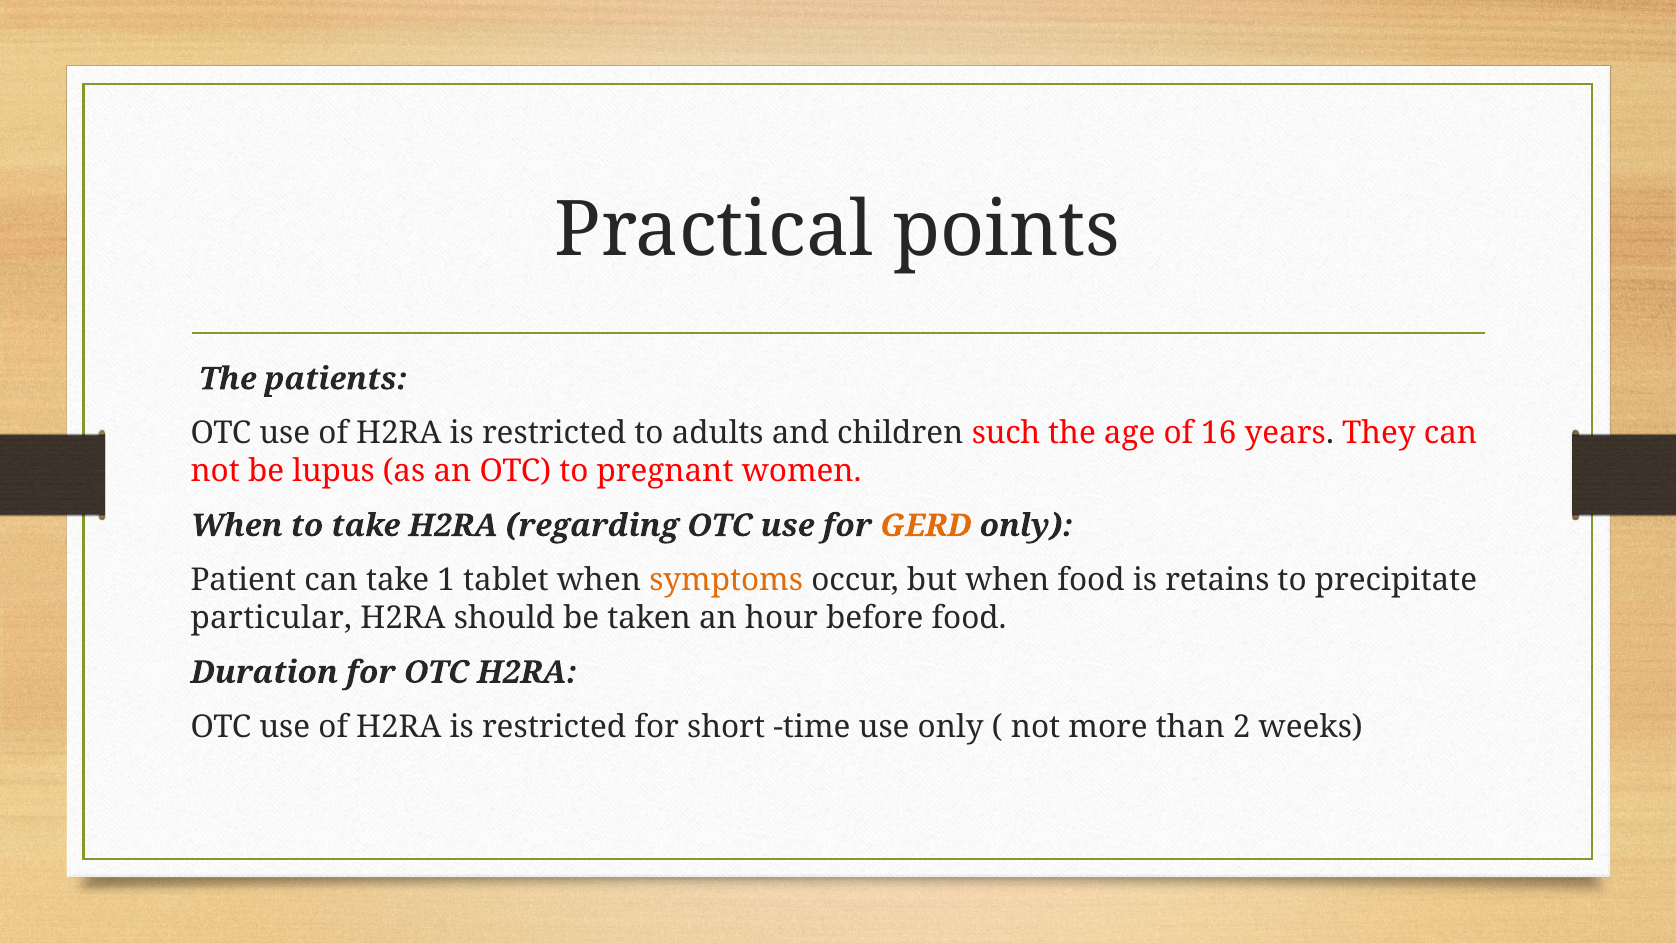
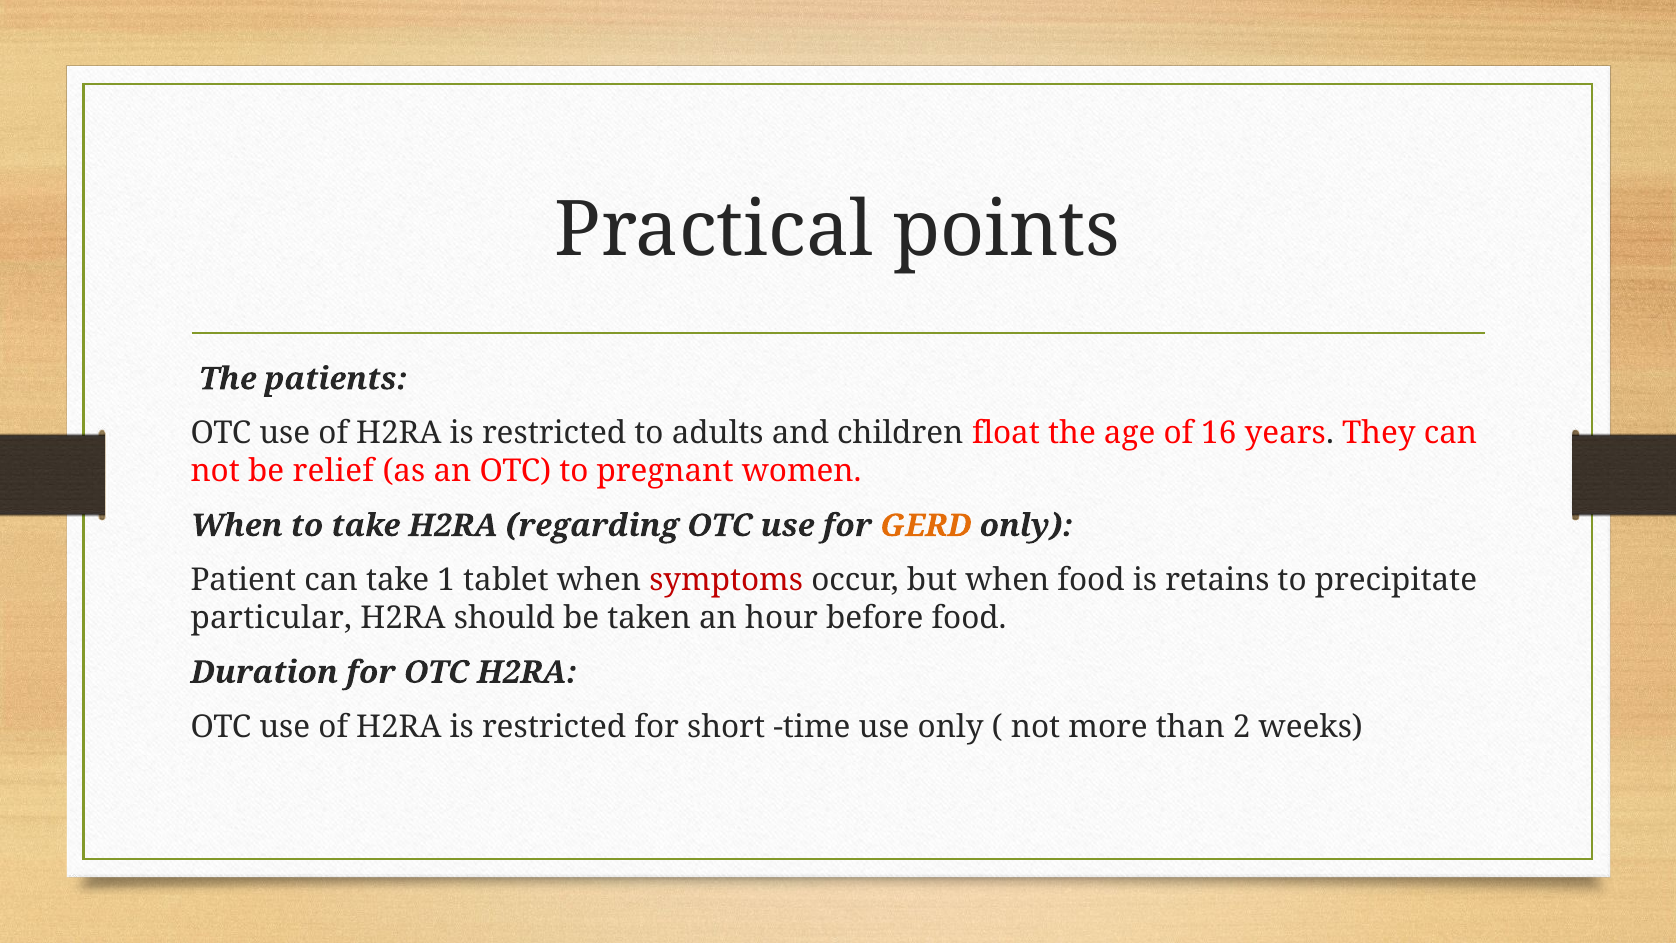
such: such -> float (1006, 433)
lupus: lupus -> relief (333, 471)
symptoms colour: orange -> red (726, 580)
